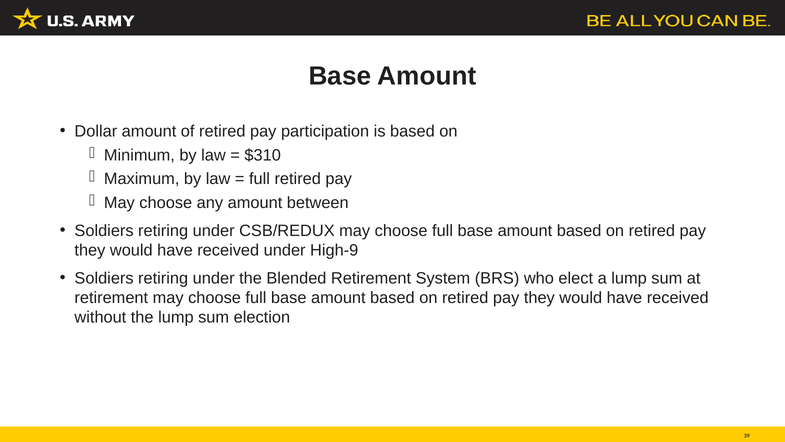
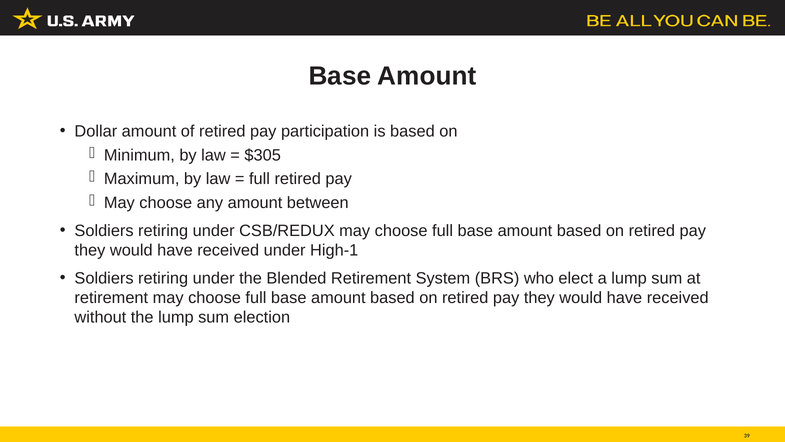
$310: $310 -> $305 (263, 155)
High-9: High-9 -> High-1 (334, 250)
